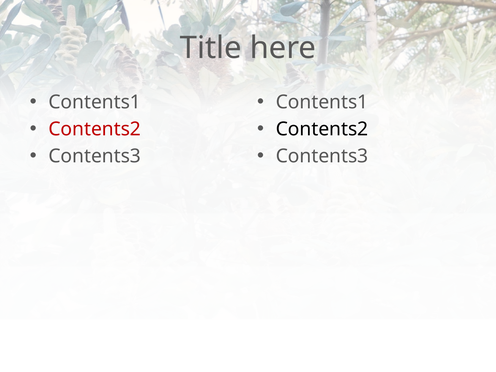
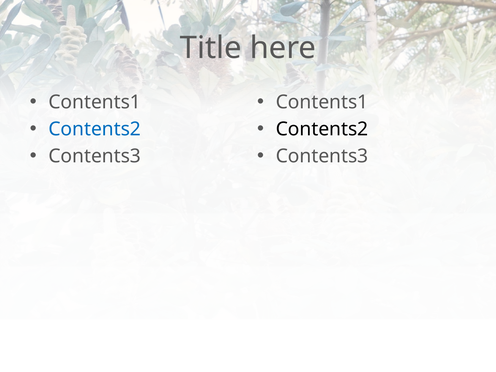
Contents2 colour: red -> blue (95, 129)
